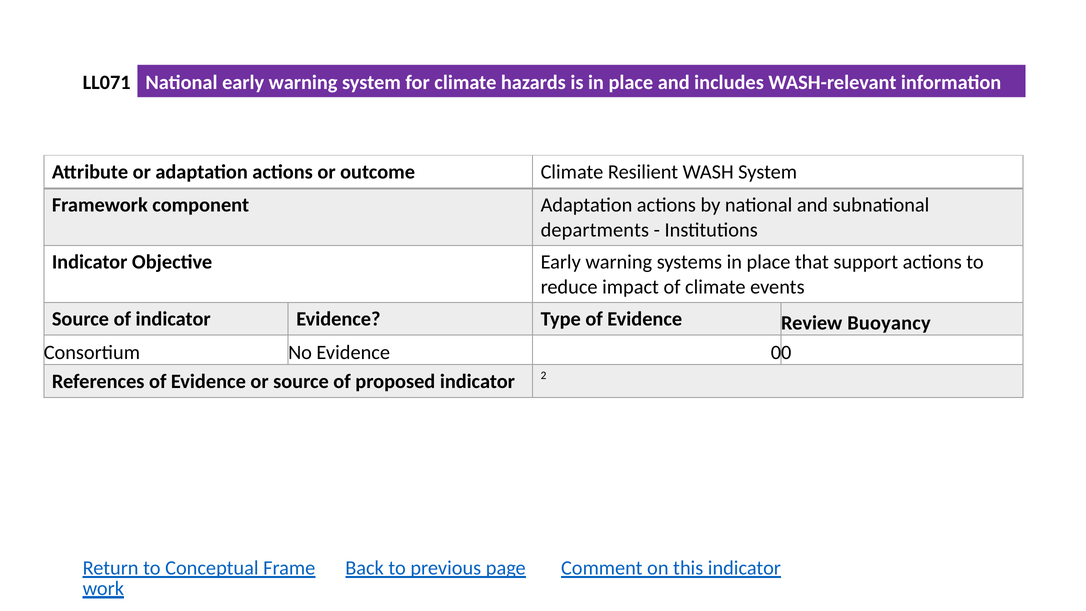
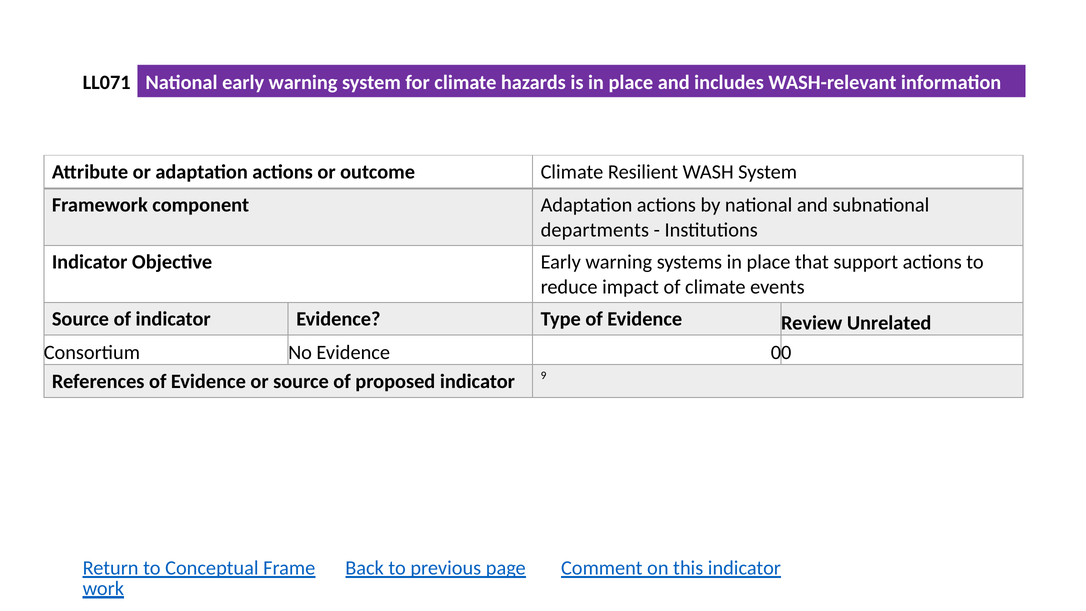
Buoyancy: Buoyancy -> Unrelated (889, 323)
2: 2 -> 9 (544, 376)
